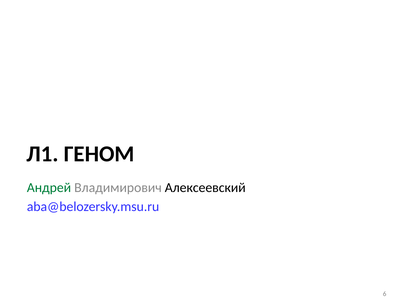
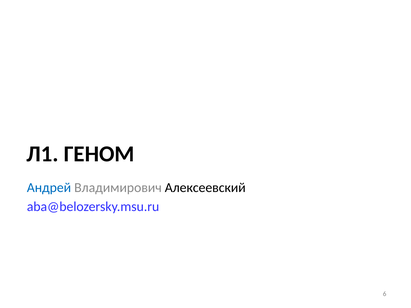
Андрей colour: green -> blue (49, 188)
